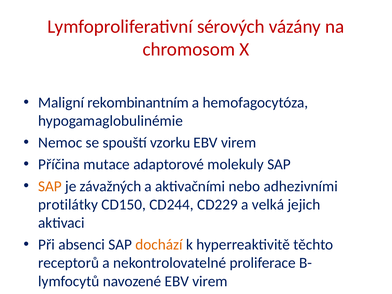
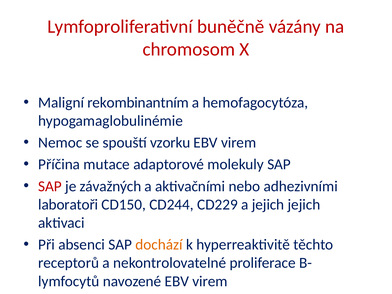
sérových: sérových -> buněčně (231, 26)
SAP colour: orange -> red (50, 186)
protilátky: protilátky -> laboratoři (68, 205)
a velká: velká -> jejich (268, 205)
